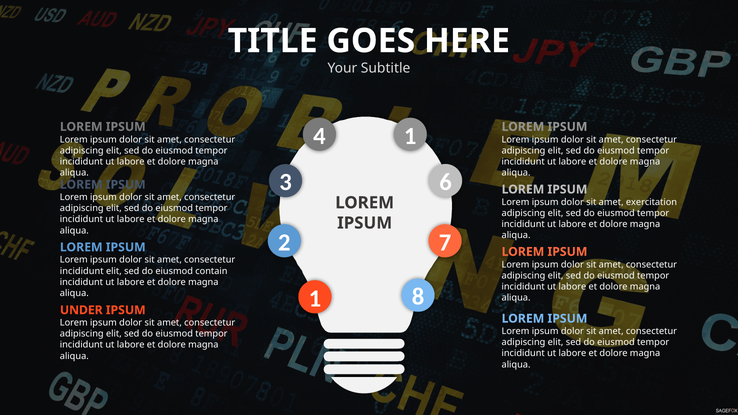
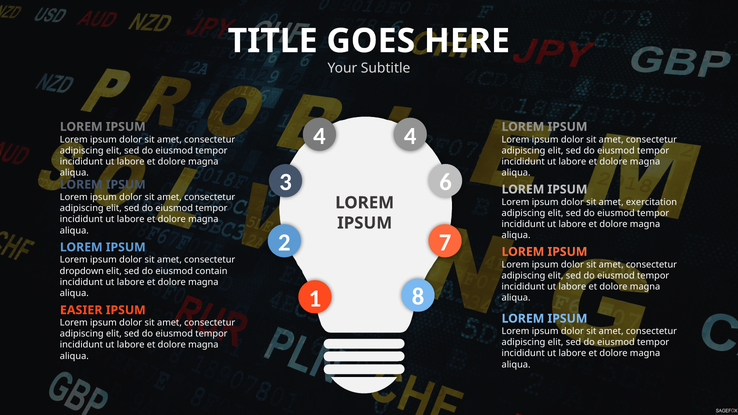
4 1: 1 -> 4 (410, 136)
incididunt: incididunt -> dropdown (82, 271)
UNDER: UNDER -> EASIER (81, 310)
